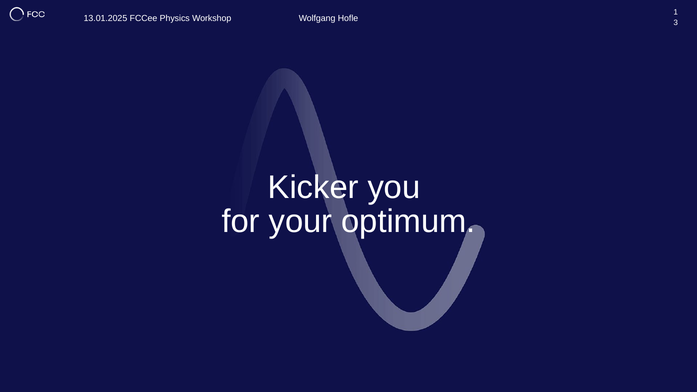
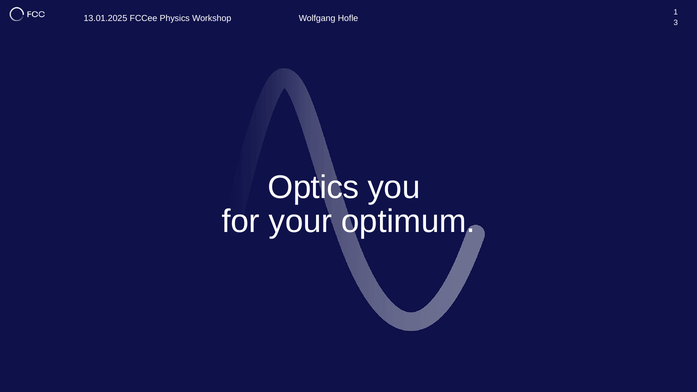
Kicker: Kicker -> Optics (313, 187)
